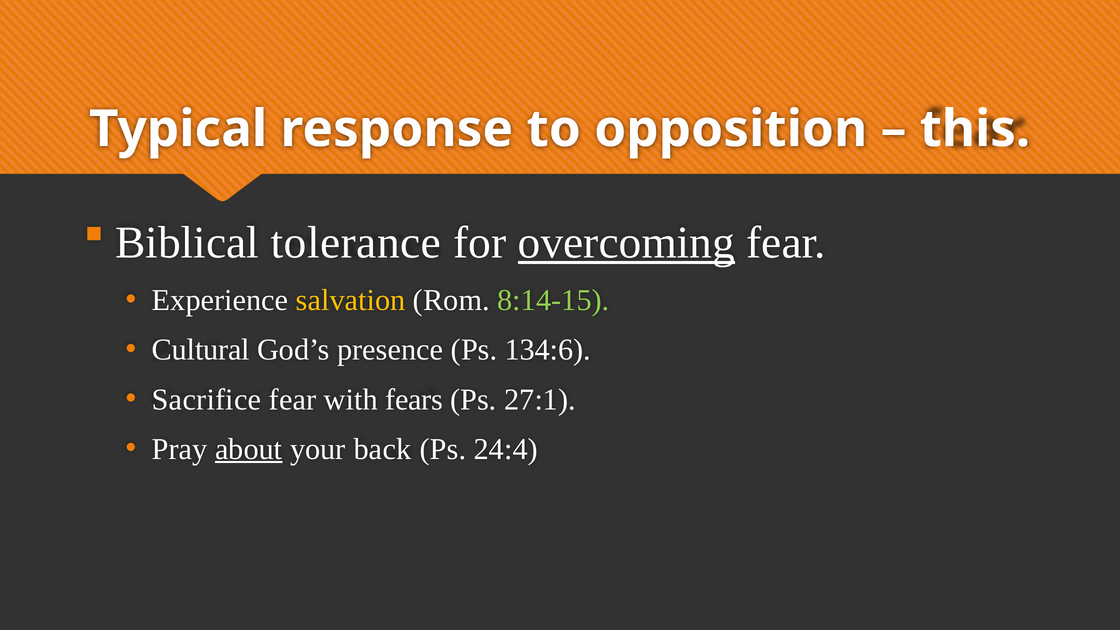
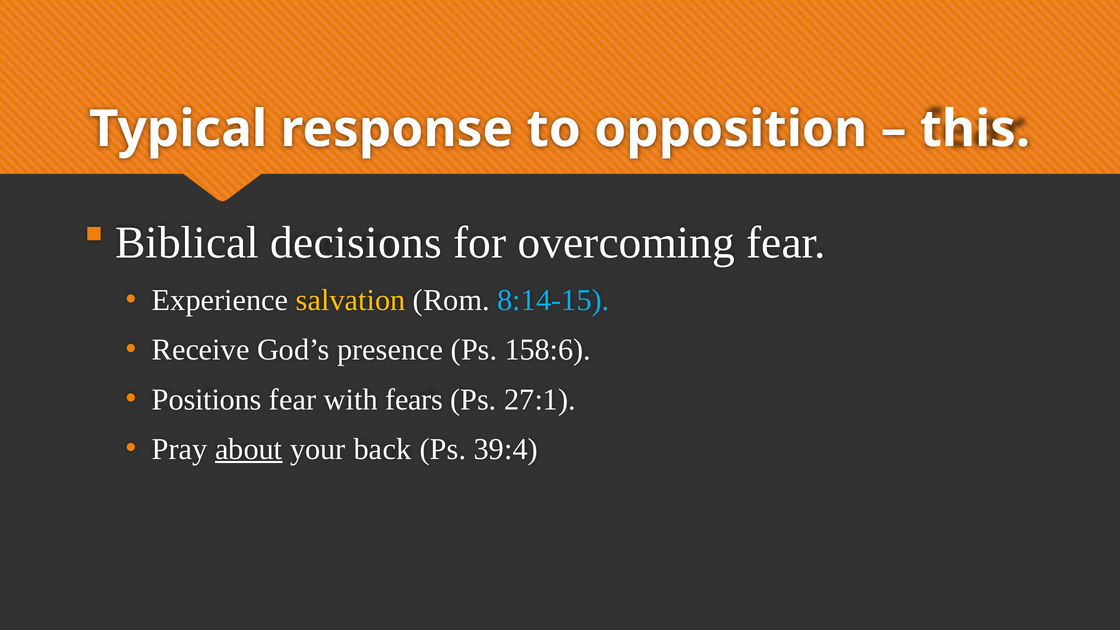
tolerance: tolerance -> decisions (356, 243)
overcoming underline: present -> none (626, 243)
8:14-15 colour: light green -> light blue (553, 300)
Cultural: Cultural -> Receive (201, 350)
134:6: 134:6 -> 158:6 (548, 350)
Sacrifice: Sacrifice -> Positions (207, 400)
24:4: 24:4 -> 39:4 (506, 449)
